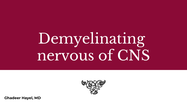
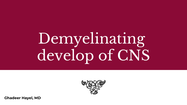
nervous: nervous -> develop (66, 56)
